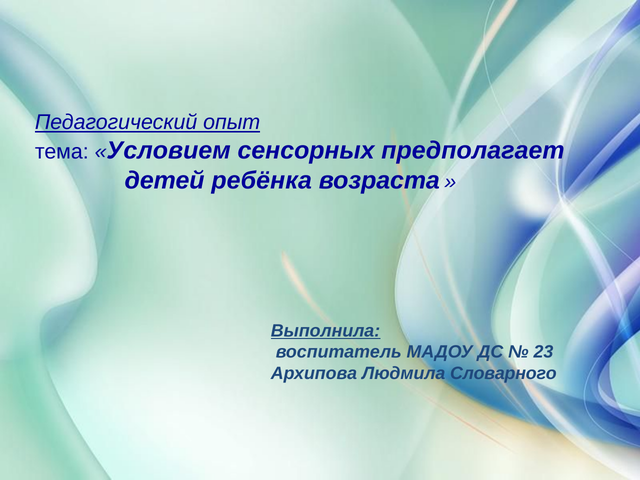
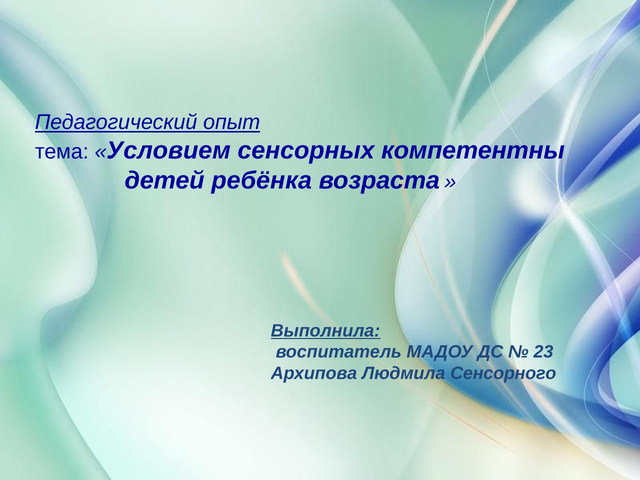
предполагает: предполагает -> компетентны (473, 150)
Словарного: Словарного -> Сенсорного (503, 373)
